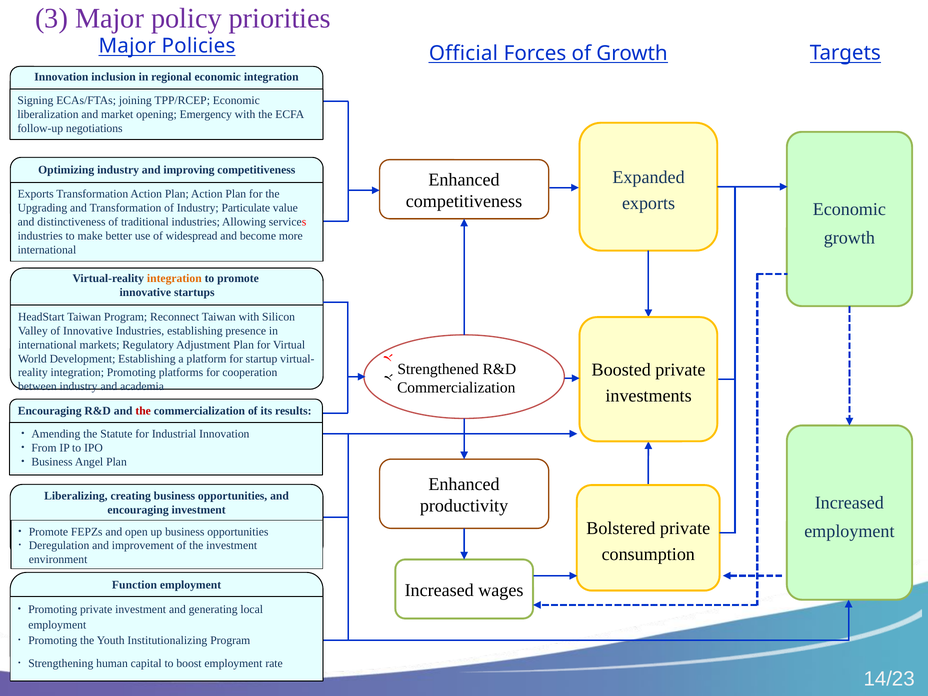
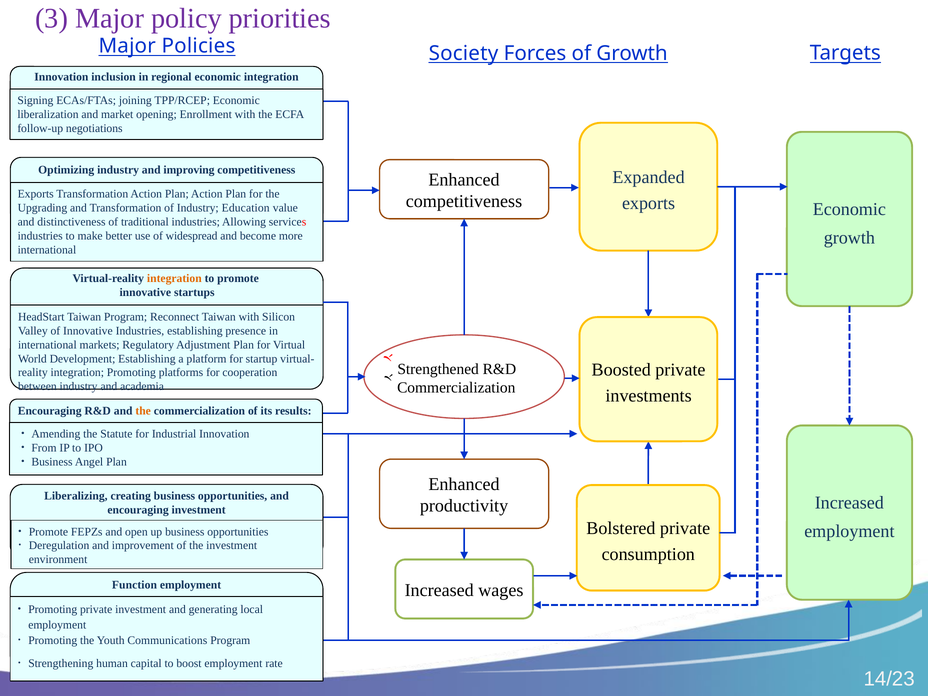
Official: Official -> Society (463, 53)
Emergency: Emergency -> Enrollment (206, 114)
Particulate: Particulate -> Education (246, 208)
the colour: red -> orange (143, 411)
Institutionalizing: Institutionalizing -> Communications (167, 640)
